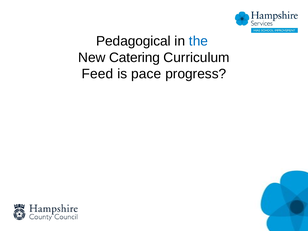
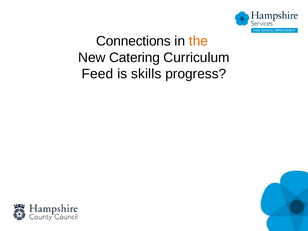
Pedagogical: Pedagogical -> Connections (133, 41)
the colour: blue -> orange (198, 41)
pace: pace -> skills (146, 74)
